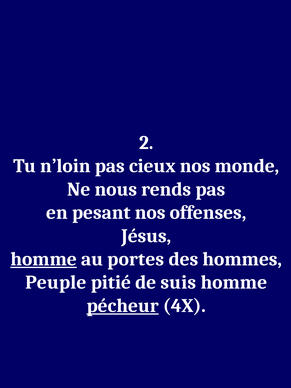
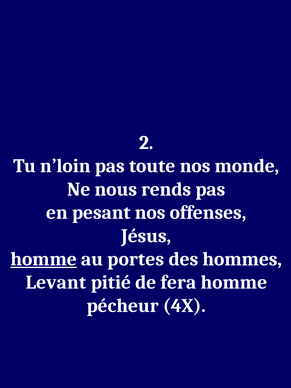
cieux: cieux -> toute (152, 166)
Peuple: Peuple -> Levant (56, 282)
suis: suis -> fera (178, 282)
pécheur underline: present -> none (123, 306)
